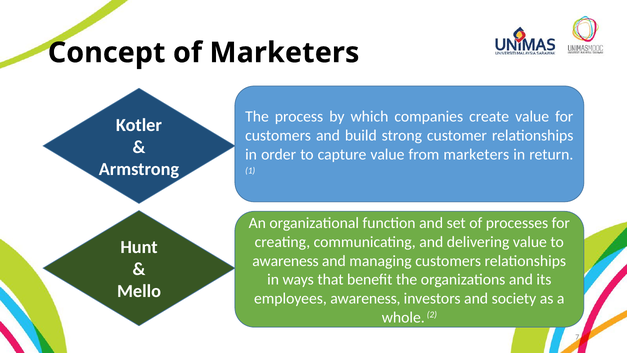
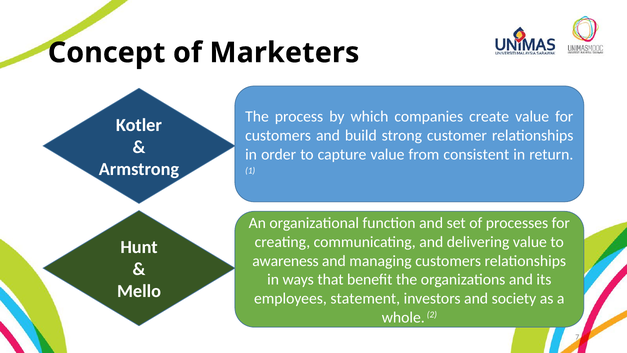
from marketers: marketers -> consistent (476, 154)
employees awareness: awareness -> statement (365, 298)
